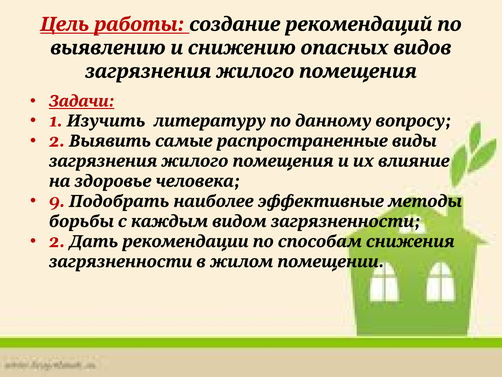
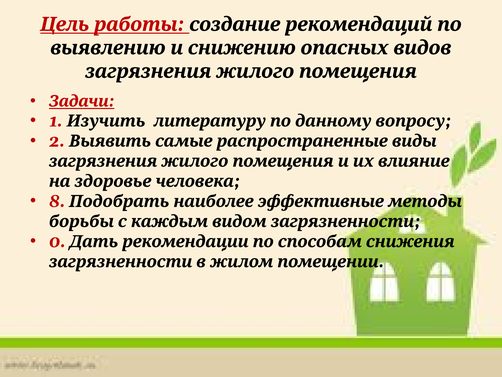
9: 9 -> 8 (57, 201)
2: 2 -> 0 (57, 241)
